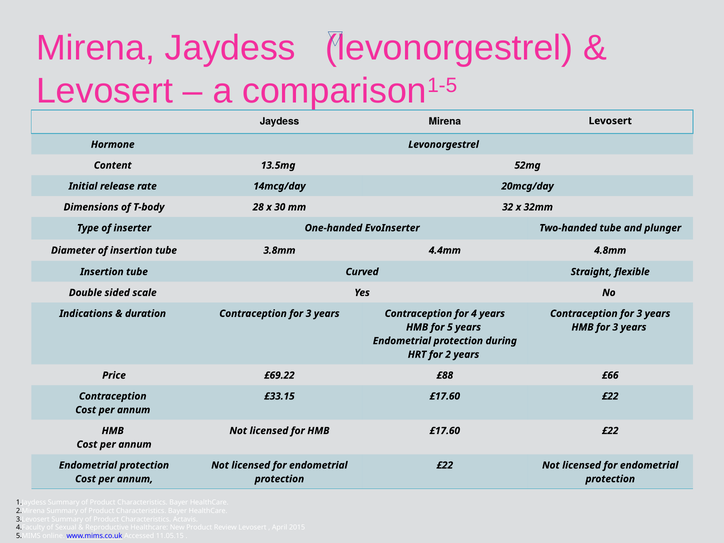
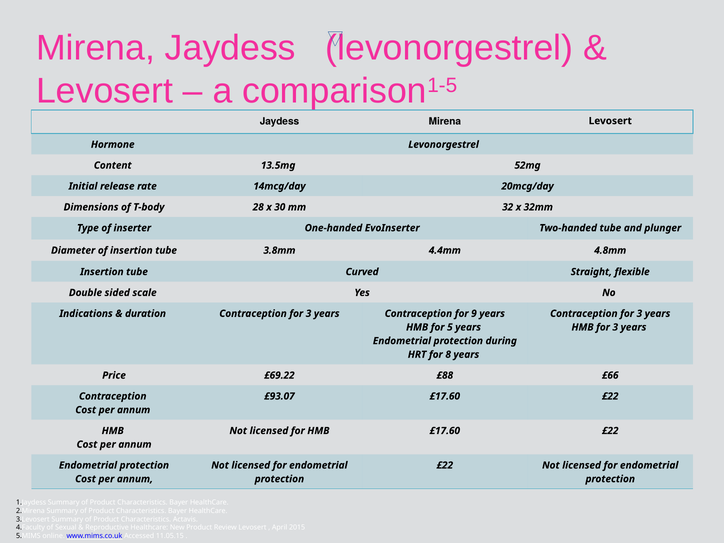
4: 4 -> 9 (474, 314)
2: 2 -> 8 (448, 355)
£33.15: £33.15 -> £93.07 (279, 396)
